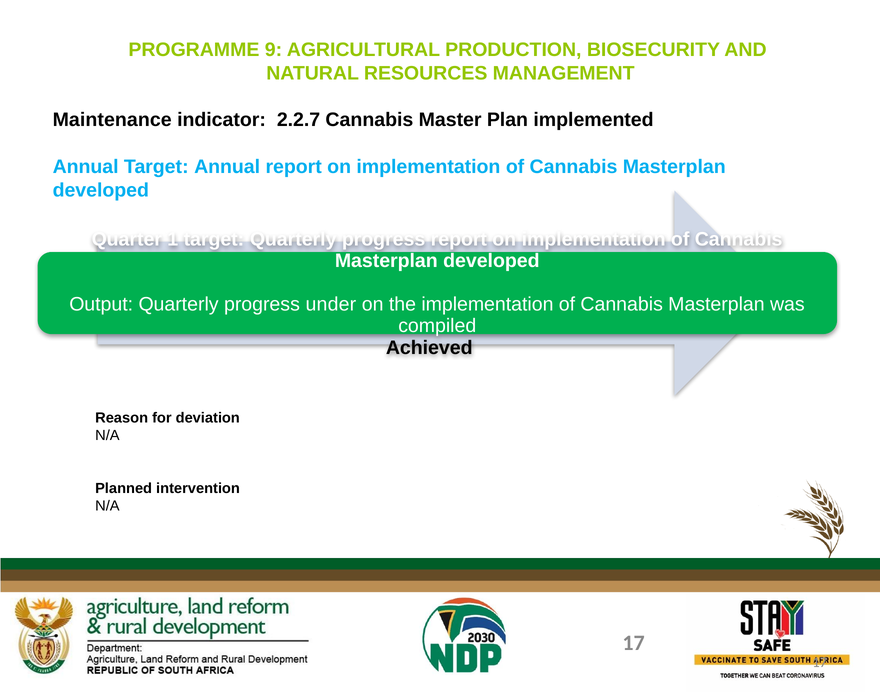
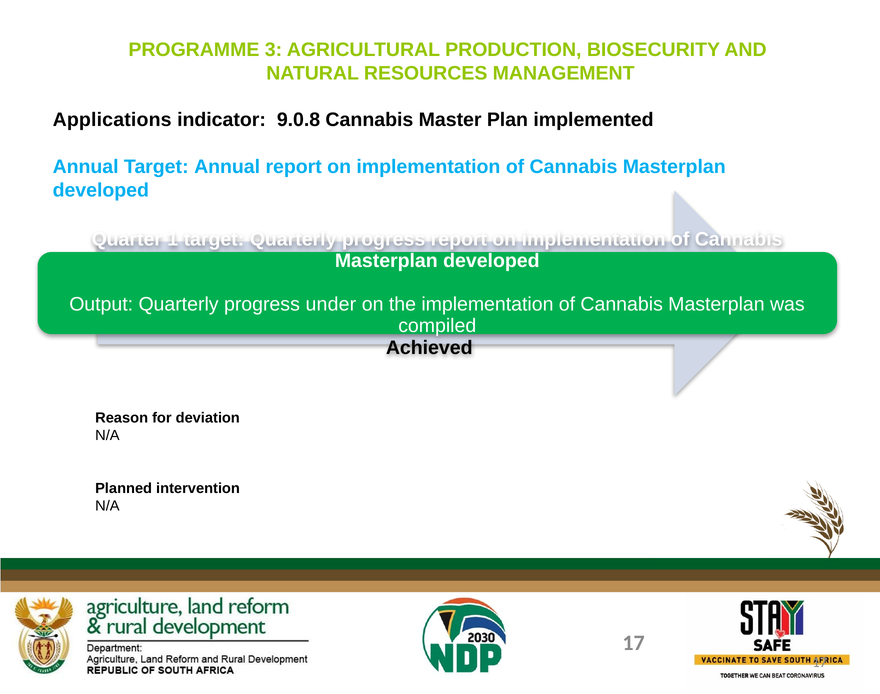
9: 9 -> 3 (273, 50)
Maintenance: Maintenance -> Applications (112, 120)
2.2.7: 2.2.7 -> 9.0.8 (299, 120)
